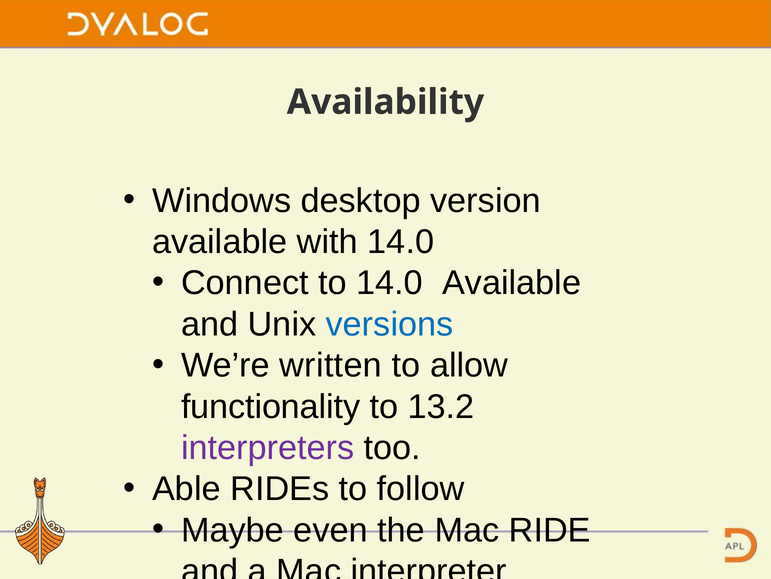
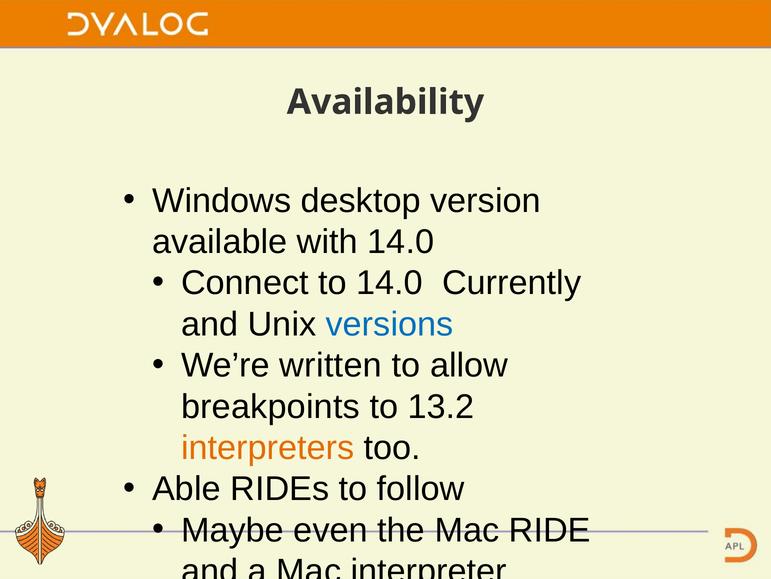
14.0 Available: Available -> Currently (512, 283)
functionality: functionality -> breakpoints (270, 406)
interpreters colour: purple -> orange (268, 447)
